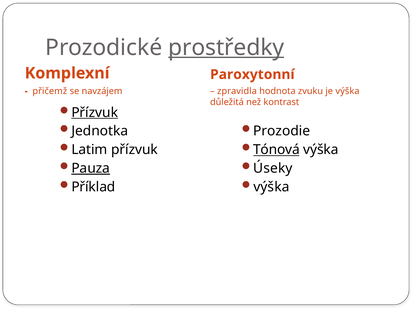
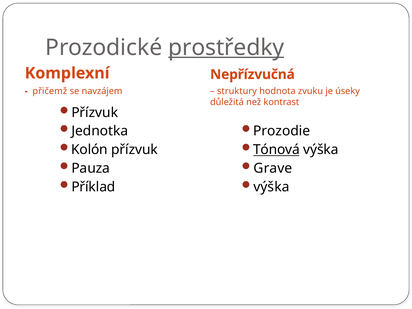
Paroxytonní: Paroxytonní -> Nepřízvučná (252, 74)
zpravidla: zpravidla -> struktury (237, 91)
je výška: výška -> úseky (348, 91)
Přízvuk underline: present -> none (95, 113)
Latim: Latim -> Kolón (89, 150)
Pauza underline: present -> none (91, 168)
Úseky: Úseky -> Grave (273, 168)
